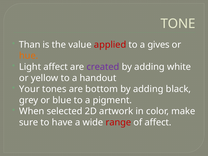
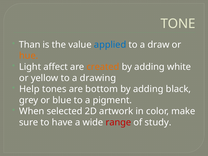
applied colour: red -> blue (110, 45)
gives: gives -> draw (158, 45)
created colour: purple -> orange (103, 67)
handout: handout -> drawing (98, 78)
Your: Your -> Help (29, 89)
of affect: affect -> study (158, 122)
